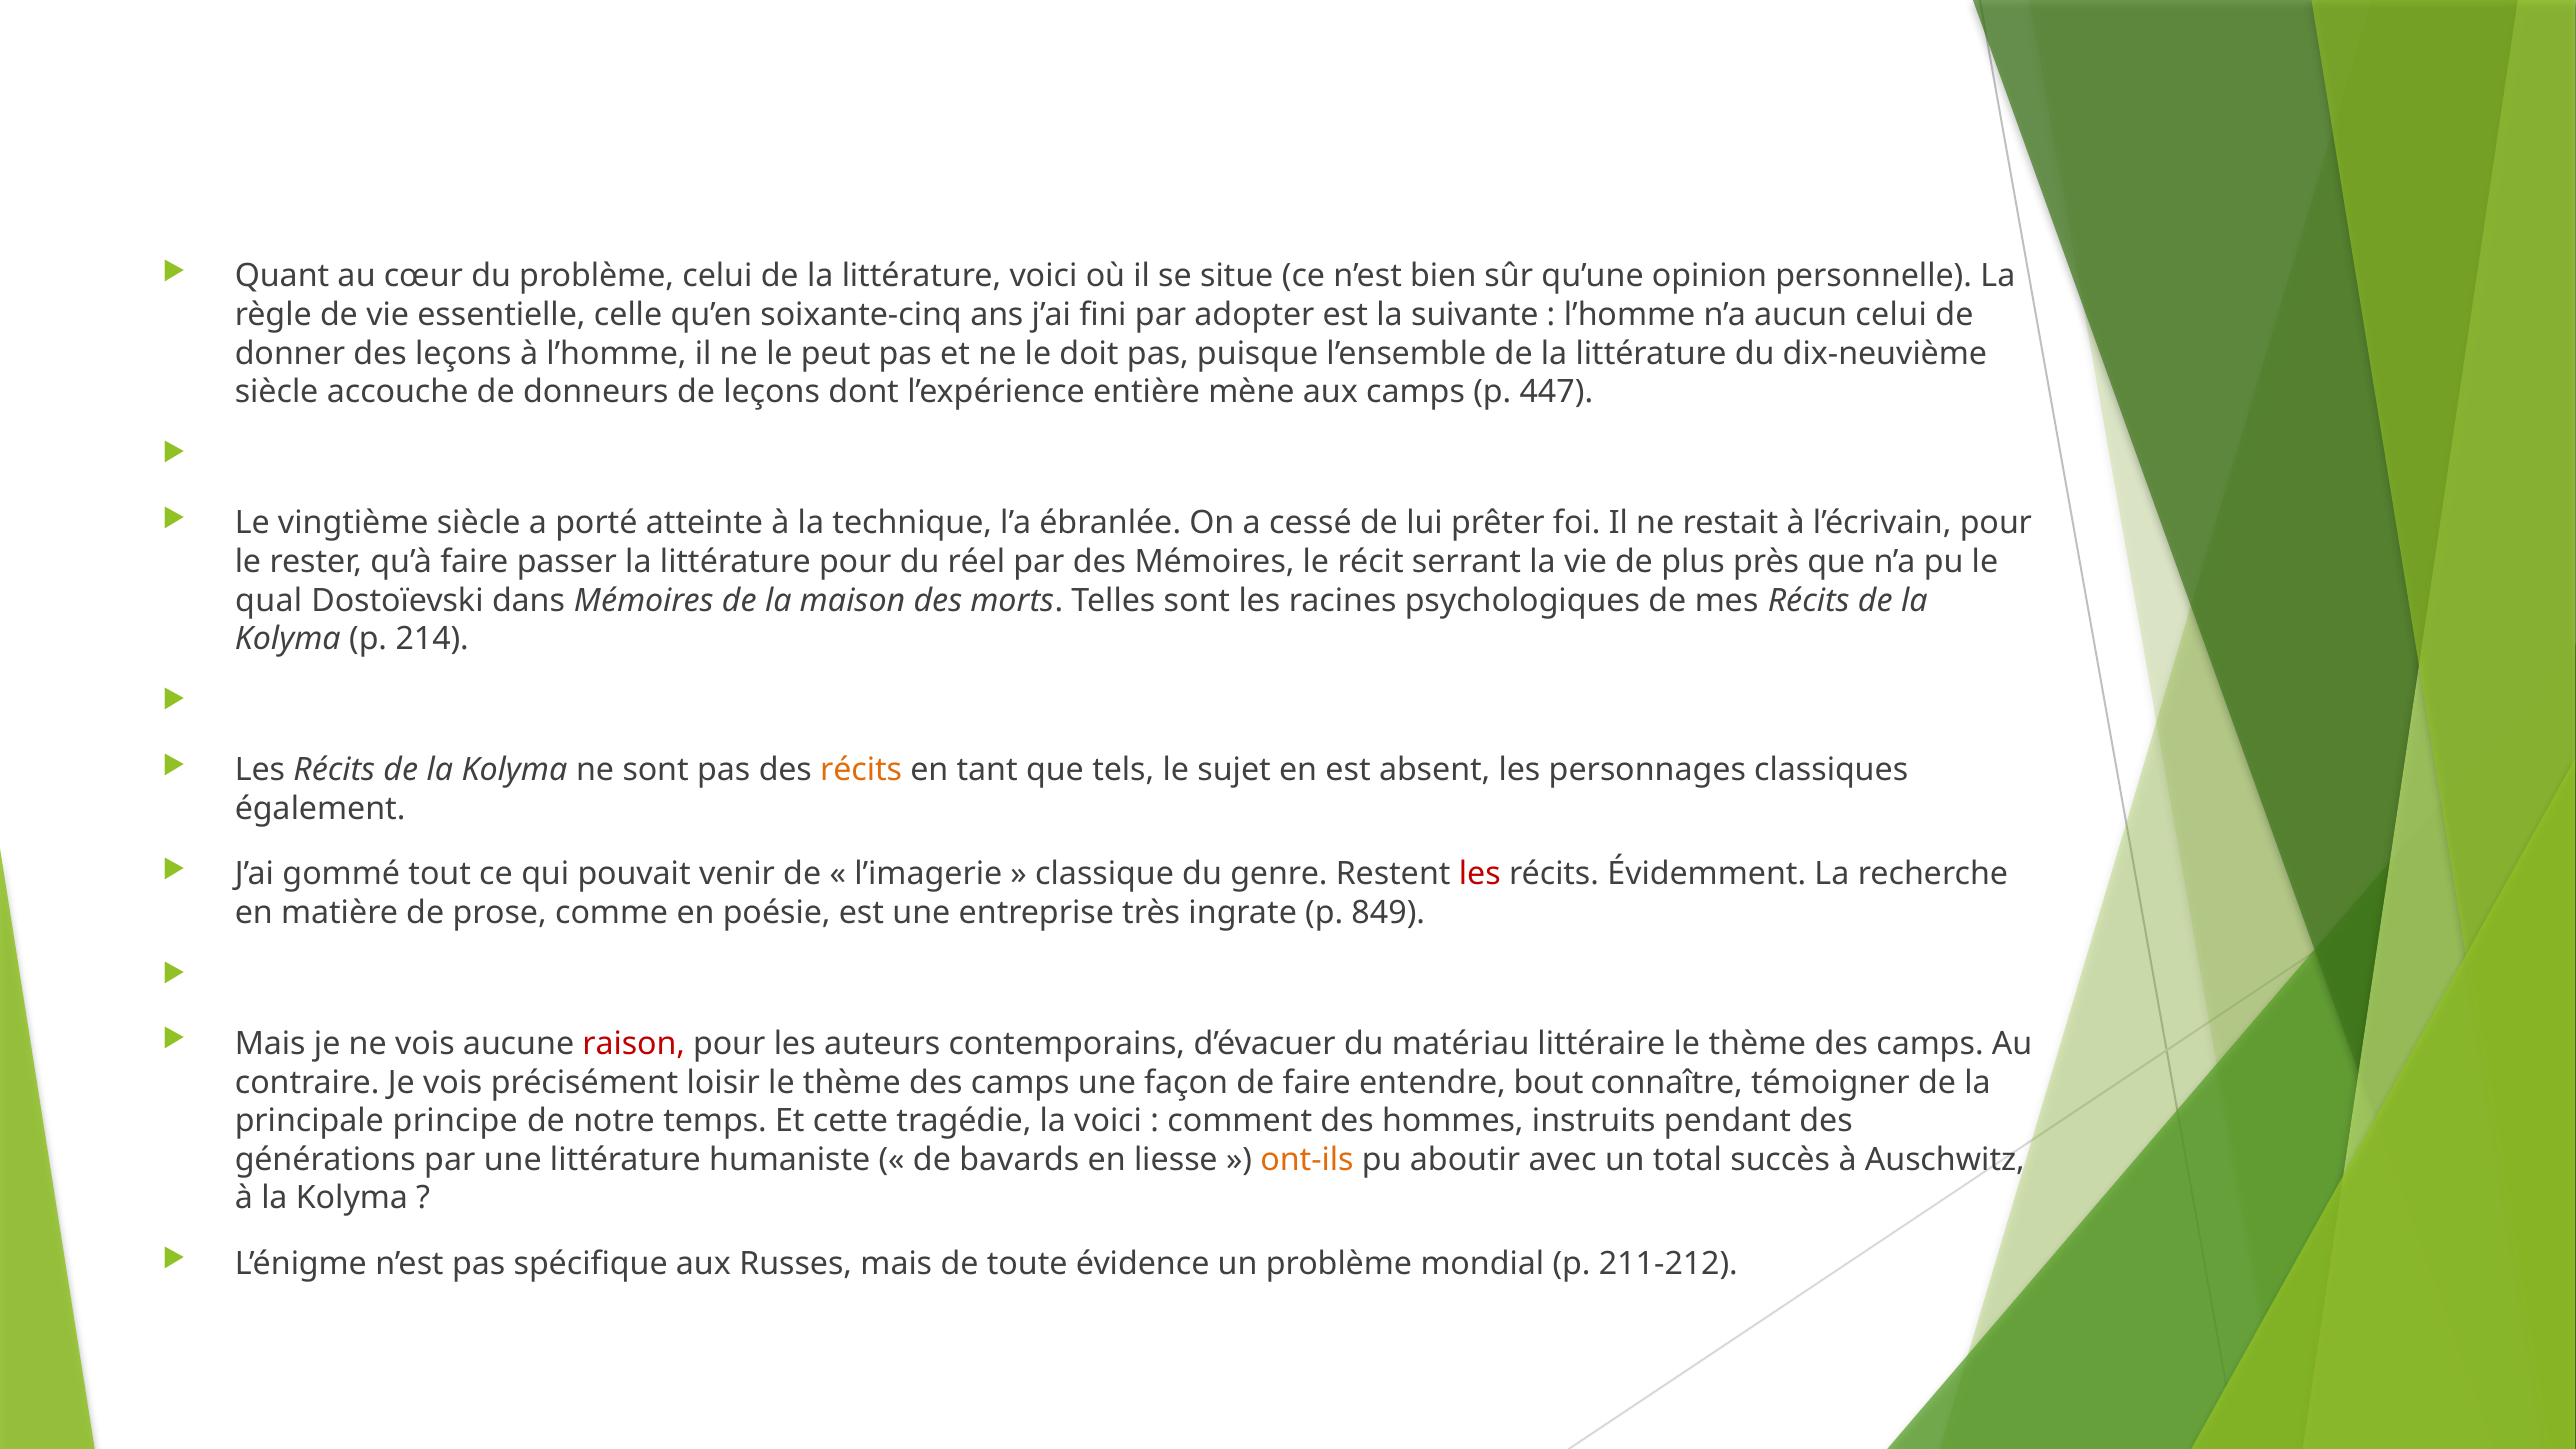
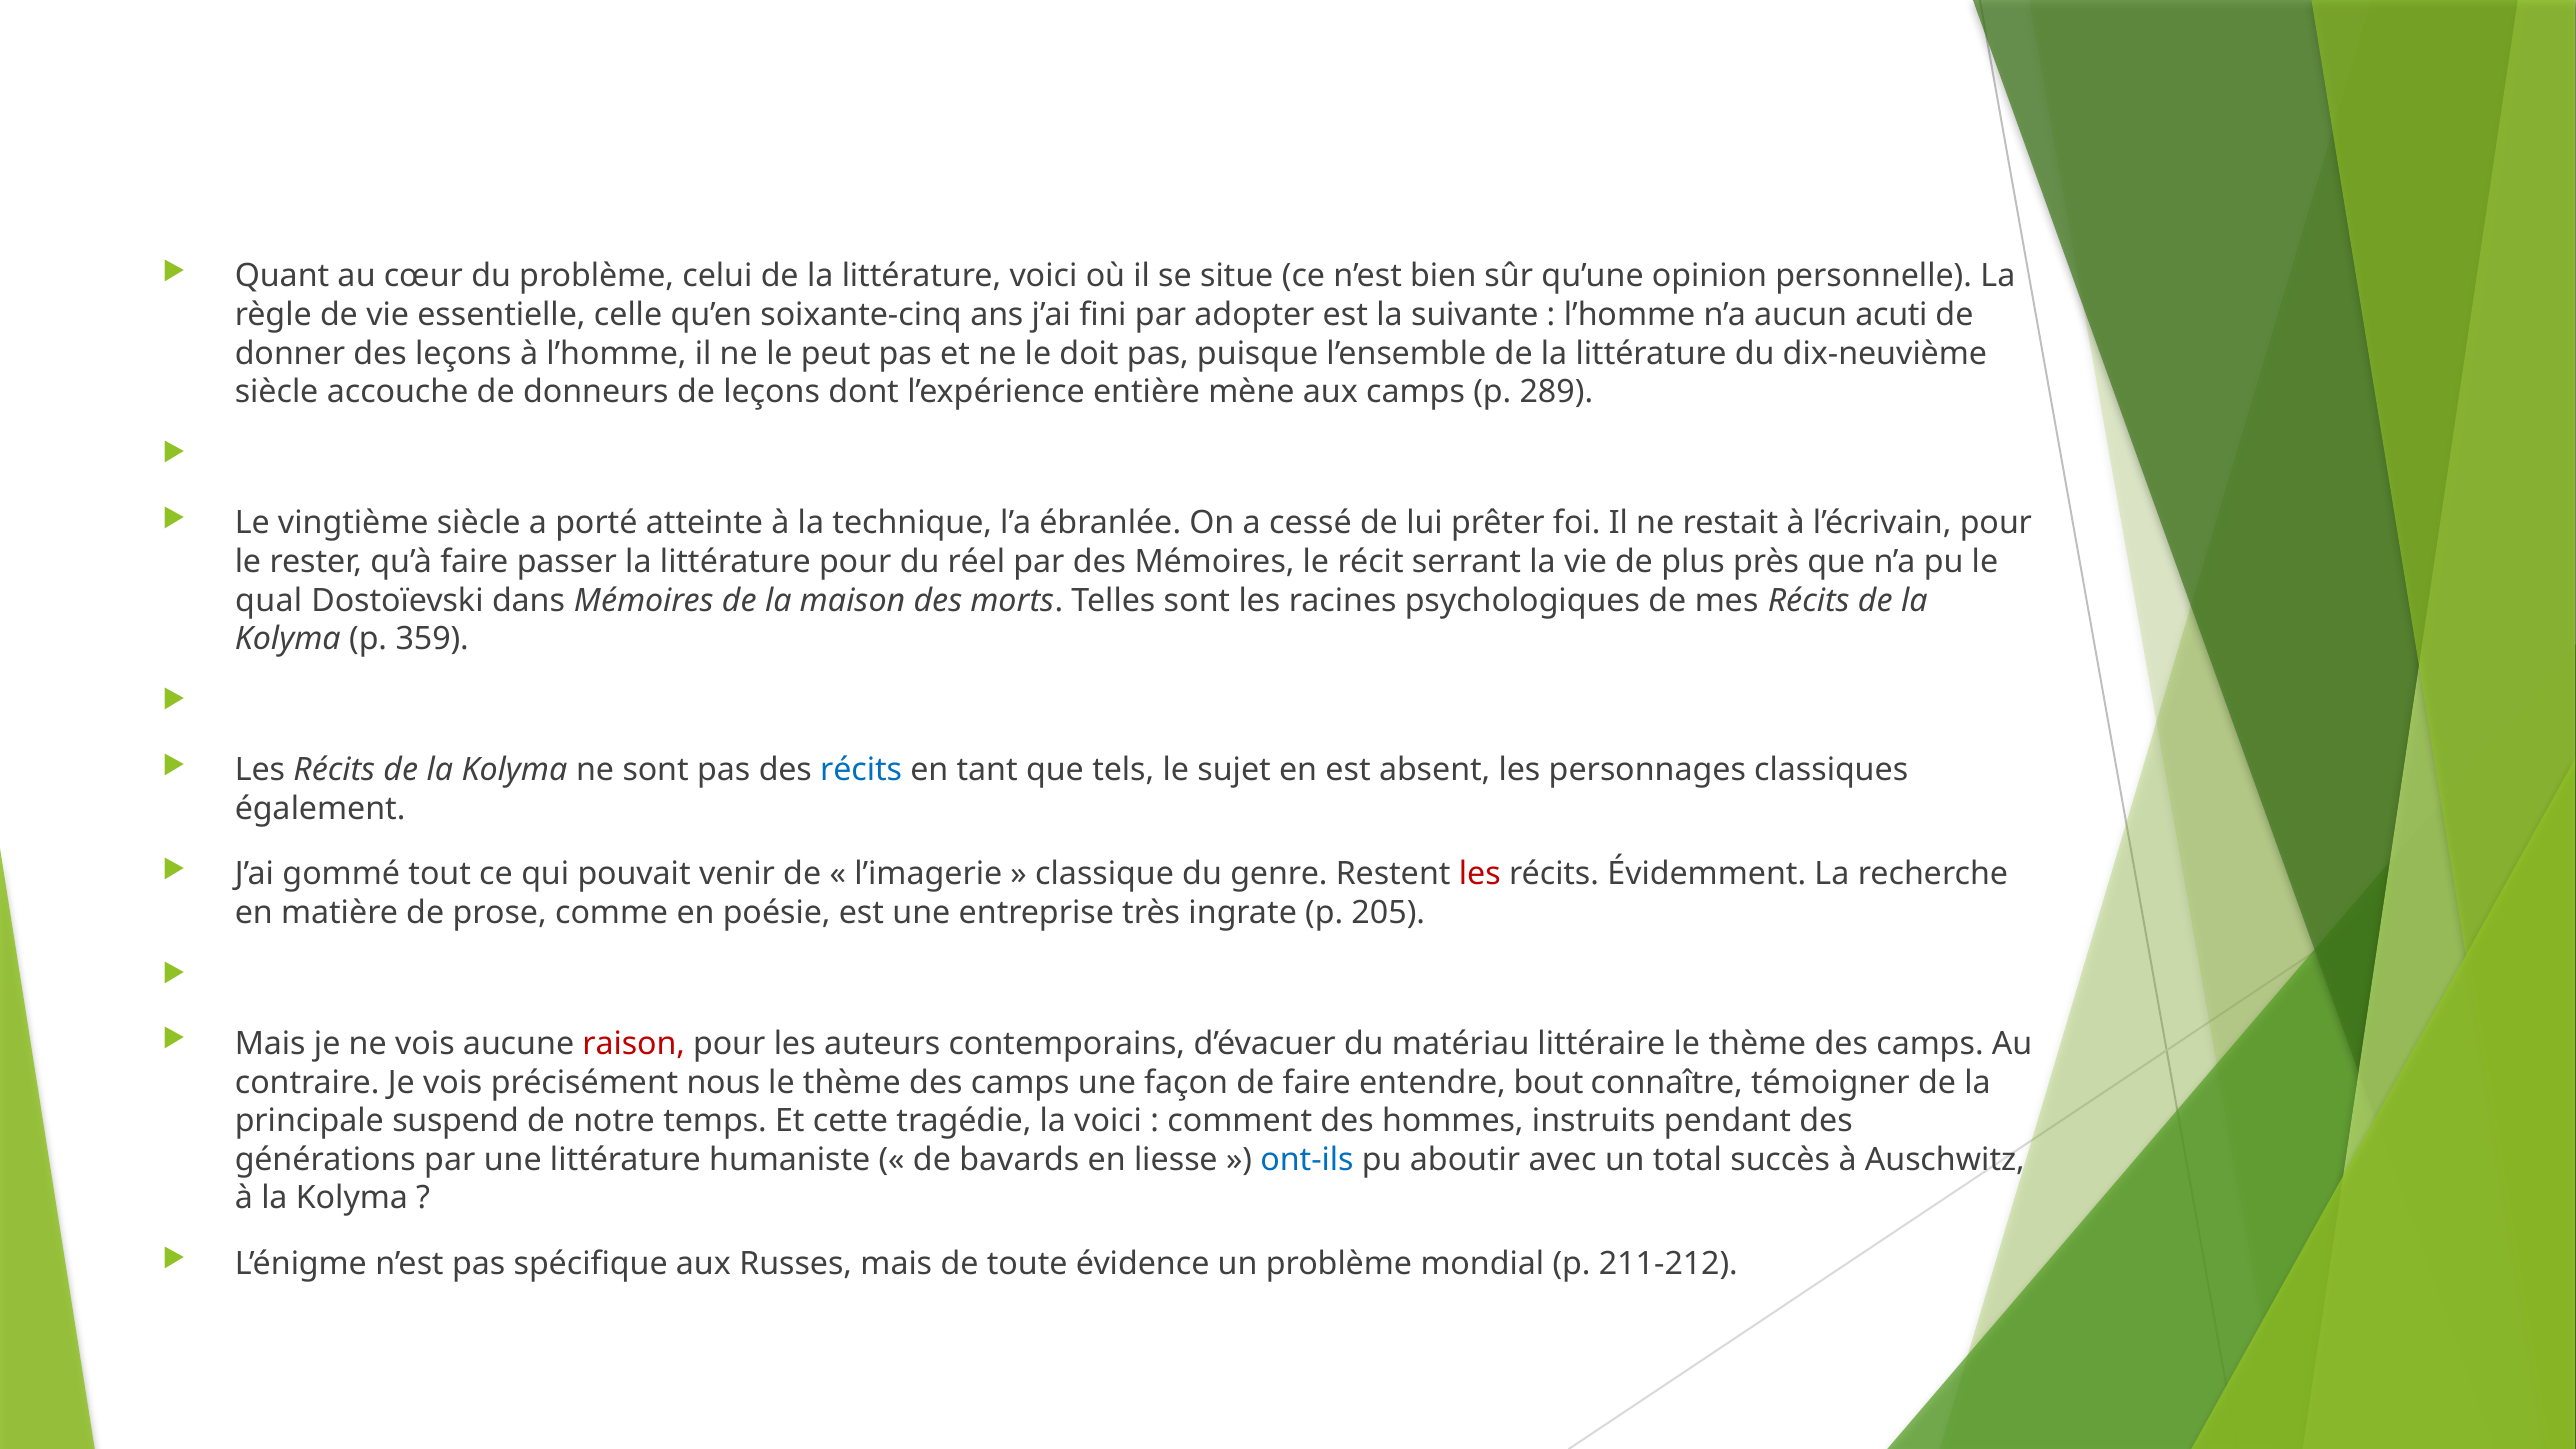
aucun celui: celui -> acuti (1891, 315)
447: 447 -> 289 (1556, 392)
214: 214 -> 359 (432, 639)
récits colour: orange -> blue (861, 770)
849: 849 -> 205 (1388, 913)
loisir: loisir -> nous (723, 1082)
principe: principe -> suspend (456, 1121)
ont-ils colour: orange -> blue (1307, 1160)
